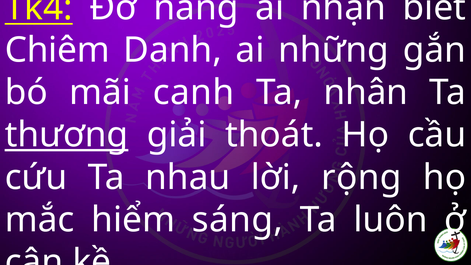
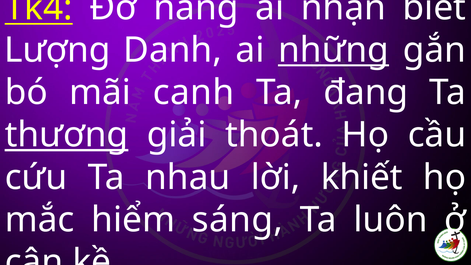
Chiêm: Chiêm -> Lượng (57, 50)
những underline: none -> present (334, 50)
nhân: nhân -> đang (366, 93)
rộng: rộng -> khiết (362, 177)
